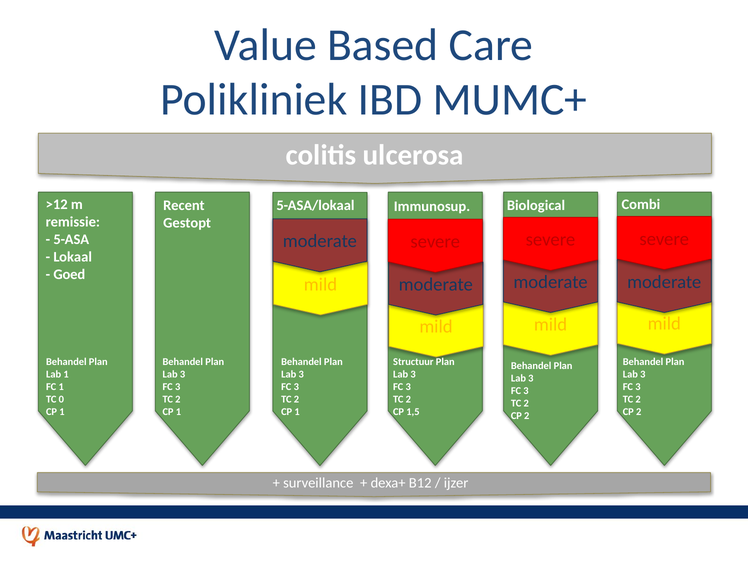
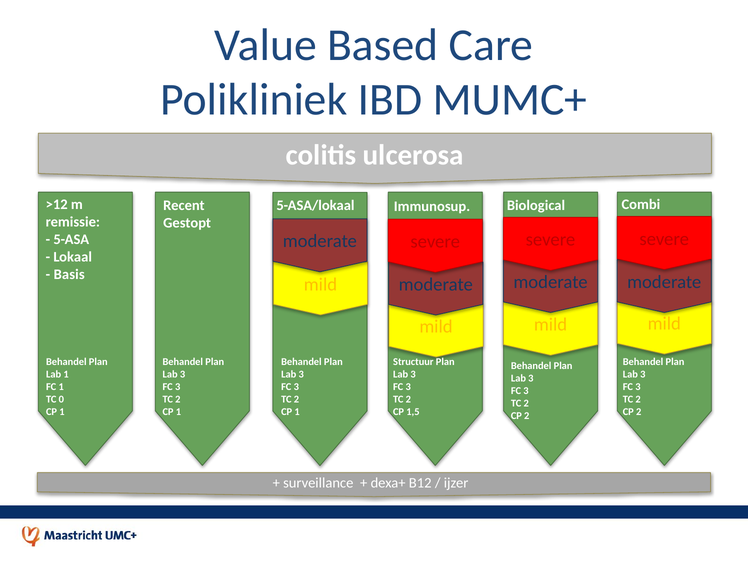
Goed: Goed -> Basis (69, 274)
